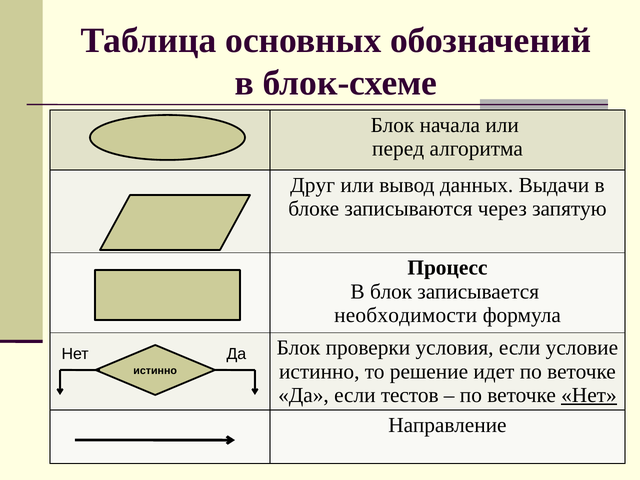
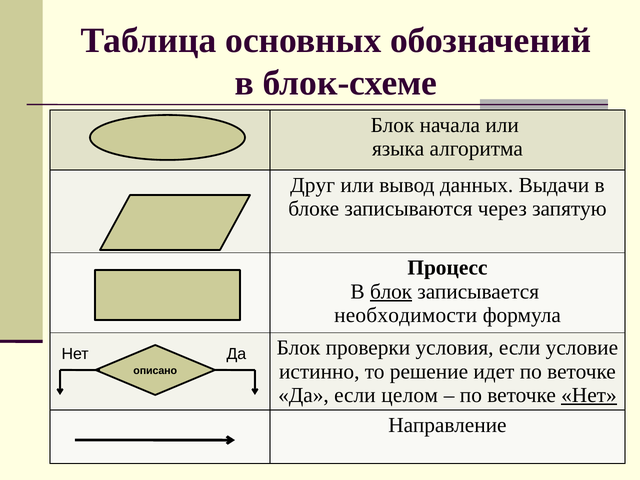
перед: перед -> языка (398, 149)
блок underline: none -> present (391, 292)
истинно: истинно -> описано (155, 371)
тестов: тестов -> целом (410, 395)
